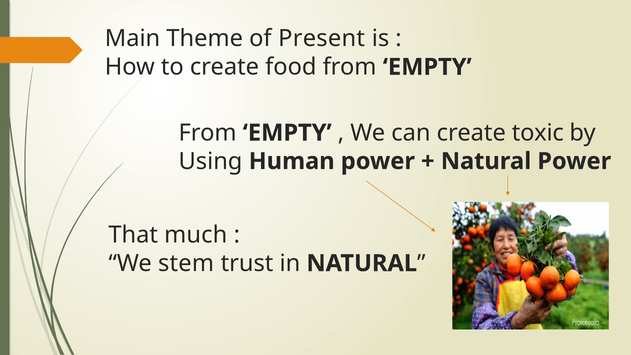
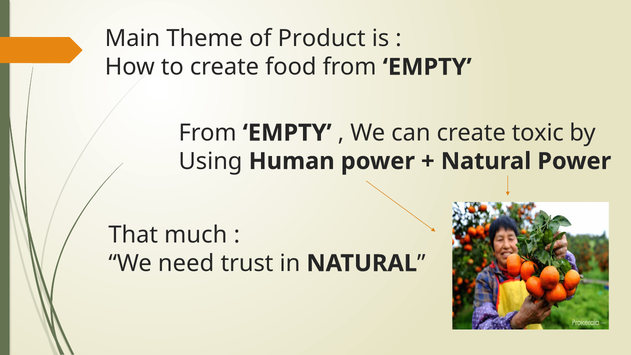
Present: Present -> Product (322, 39)
stem: stem -> need (186, 263)
